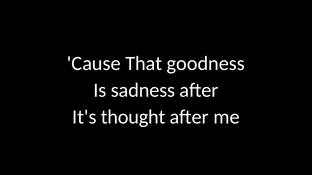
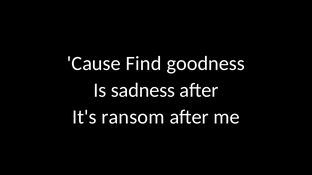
That: That -> Find (144, 64)
thought: thought -> ransom (133, 117)
